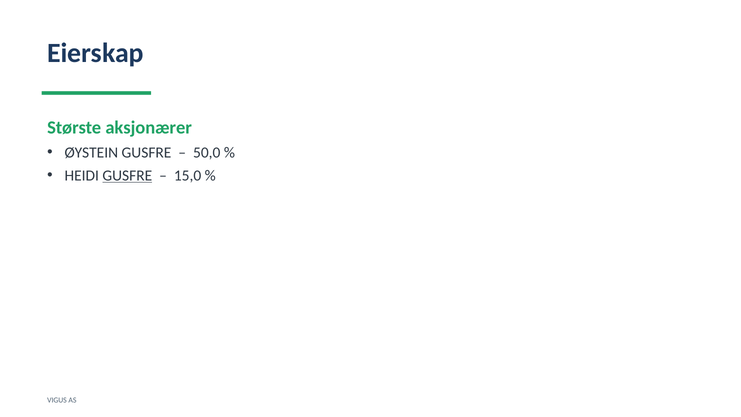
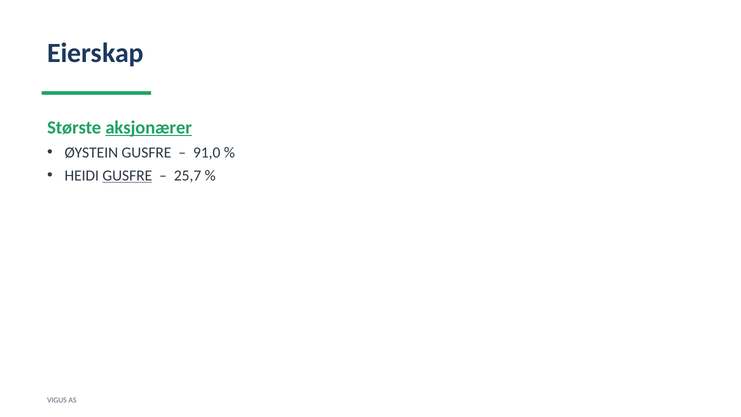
aksjonærer underline: none -> present (149, 128)
50,0: 50,0 -> 91,0 (207, 152)
15,0: 15,0 -> 25,7 (188, 176)
